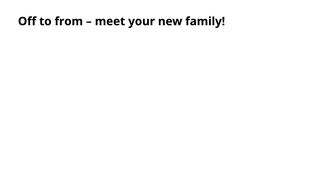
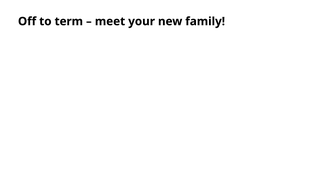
from: from -> term (69, 21)
